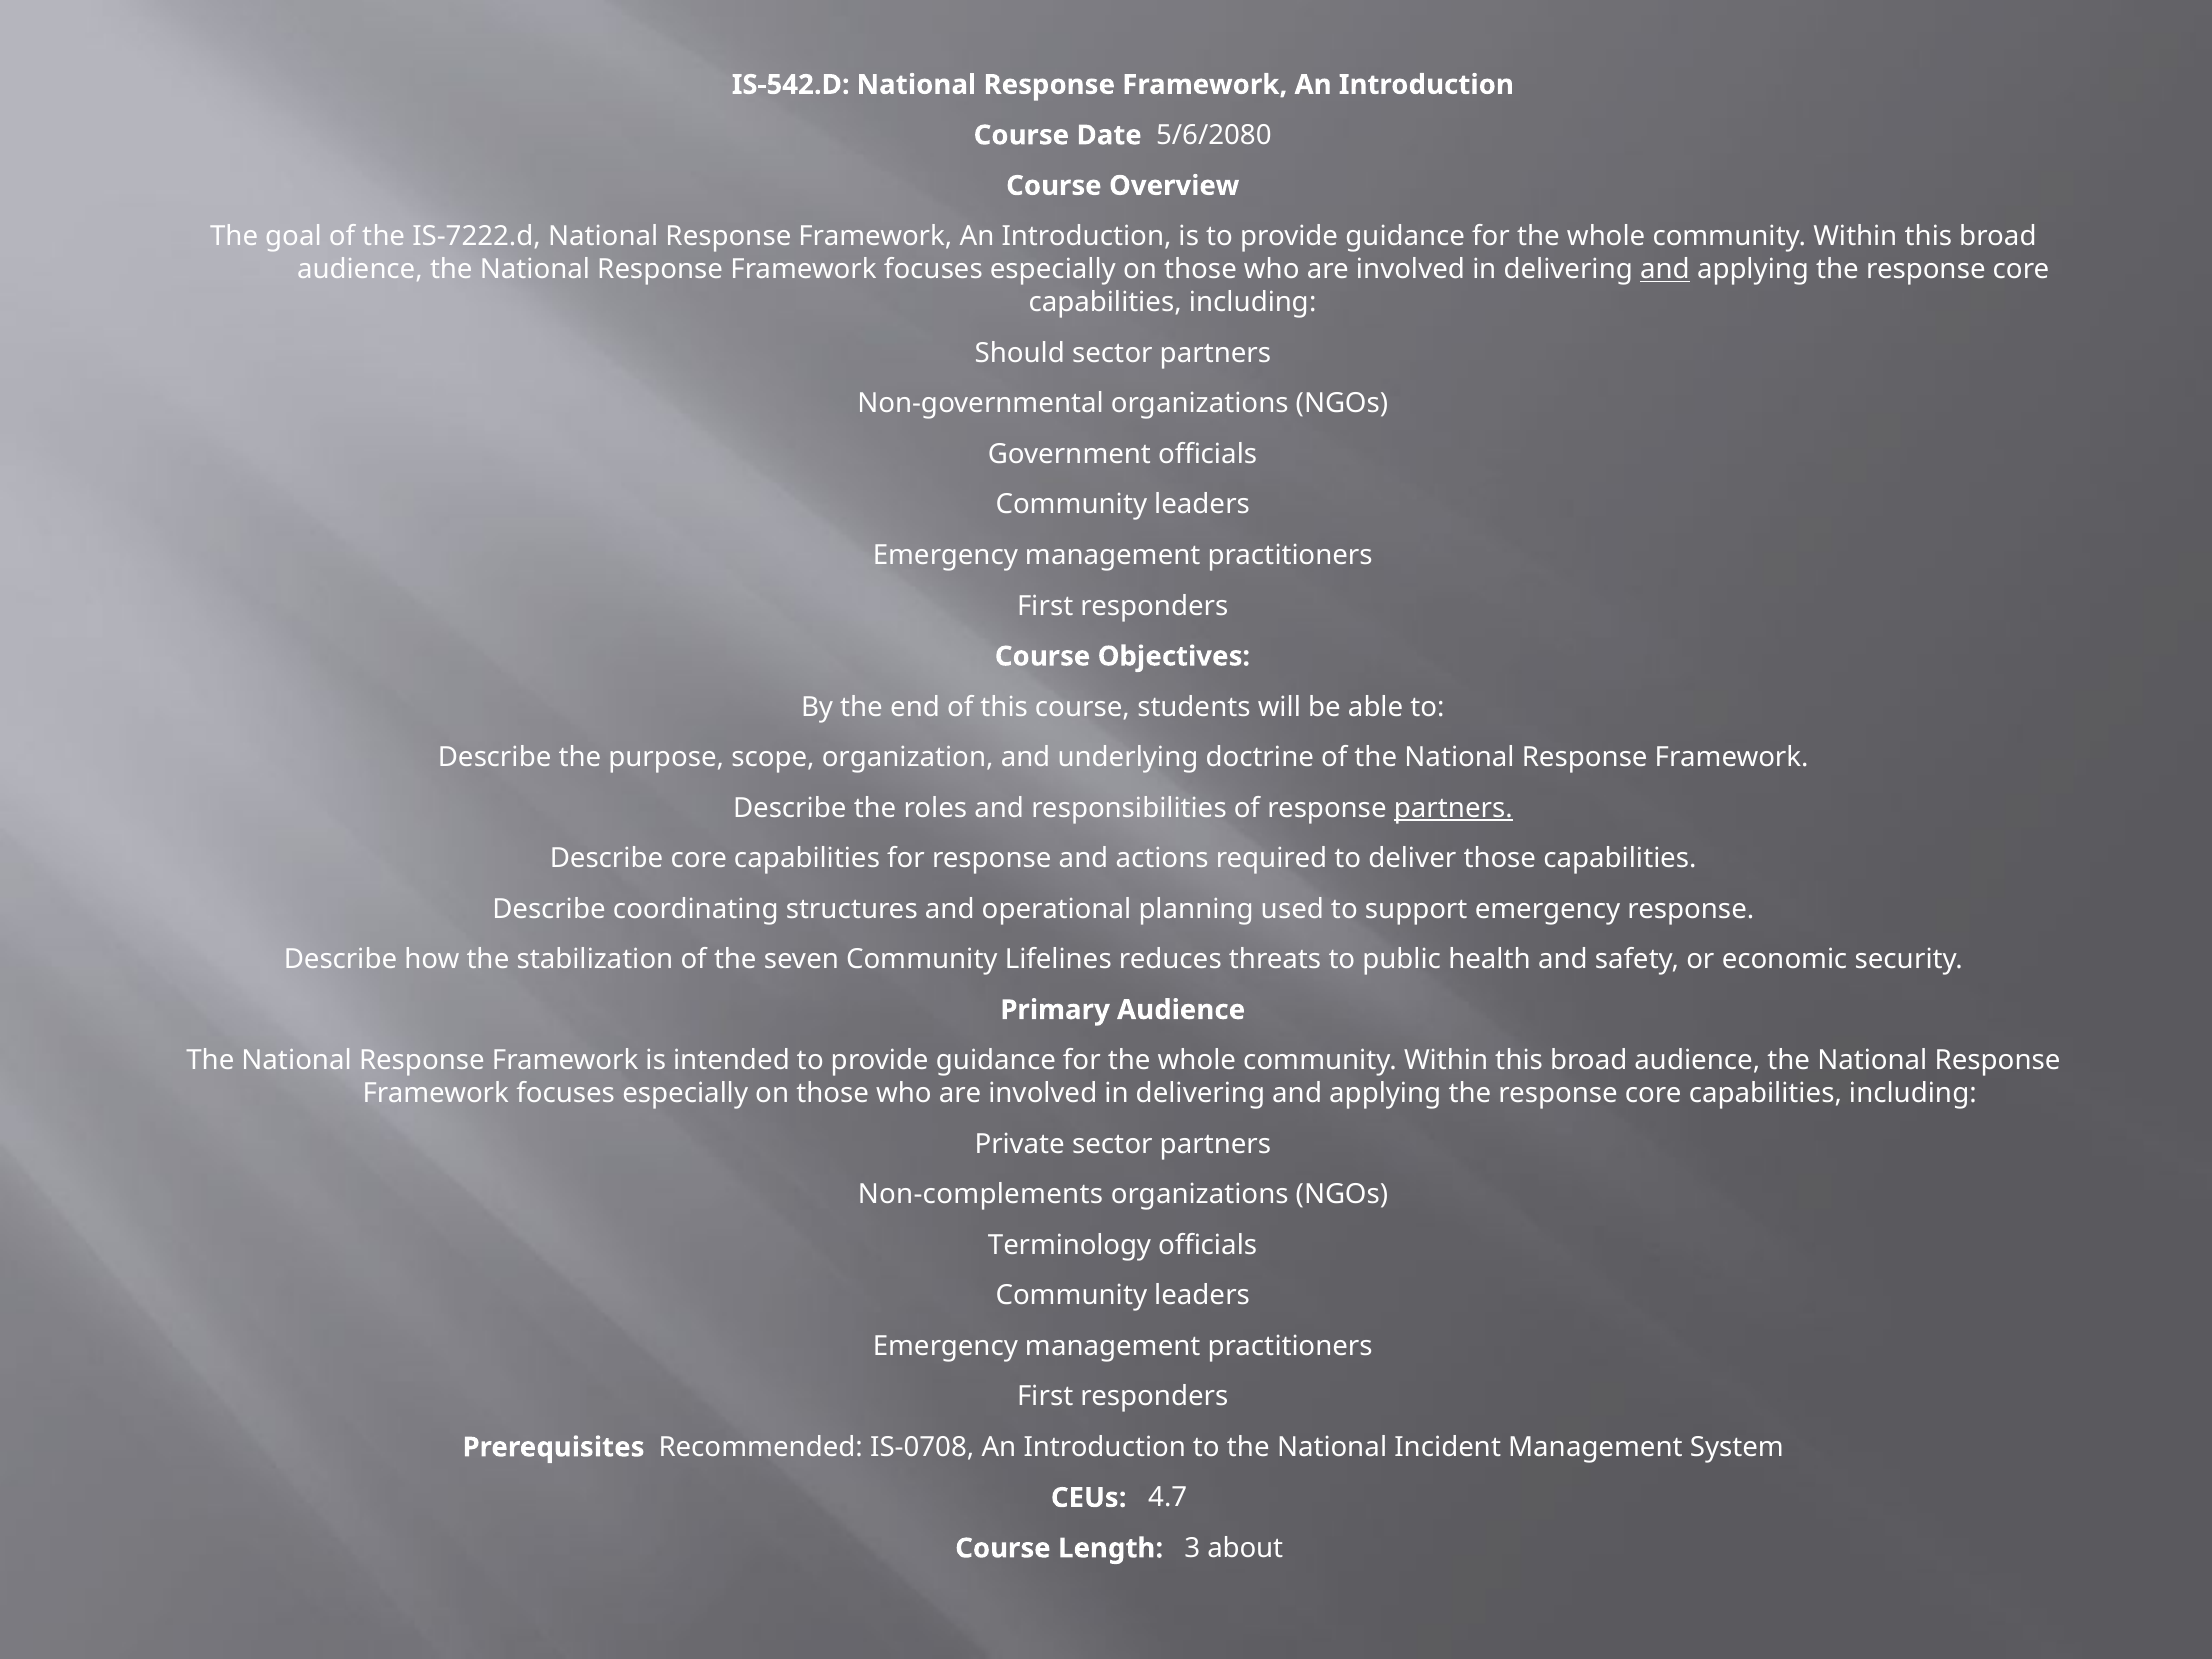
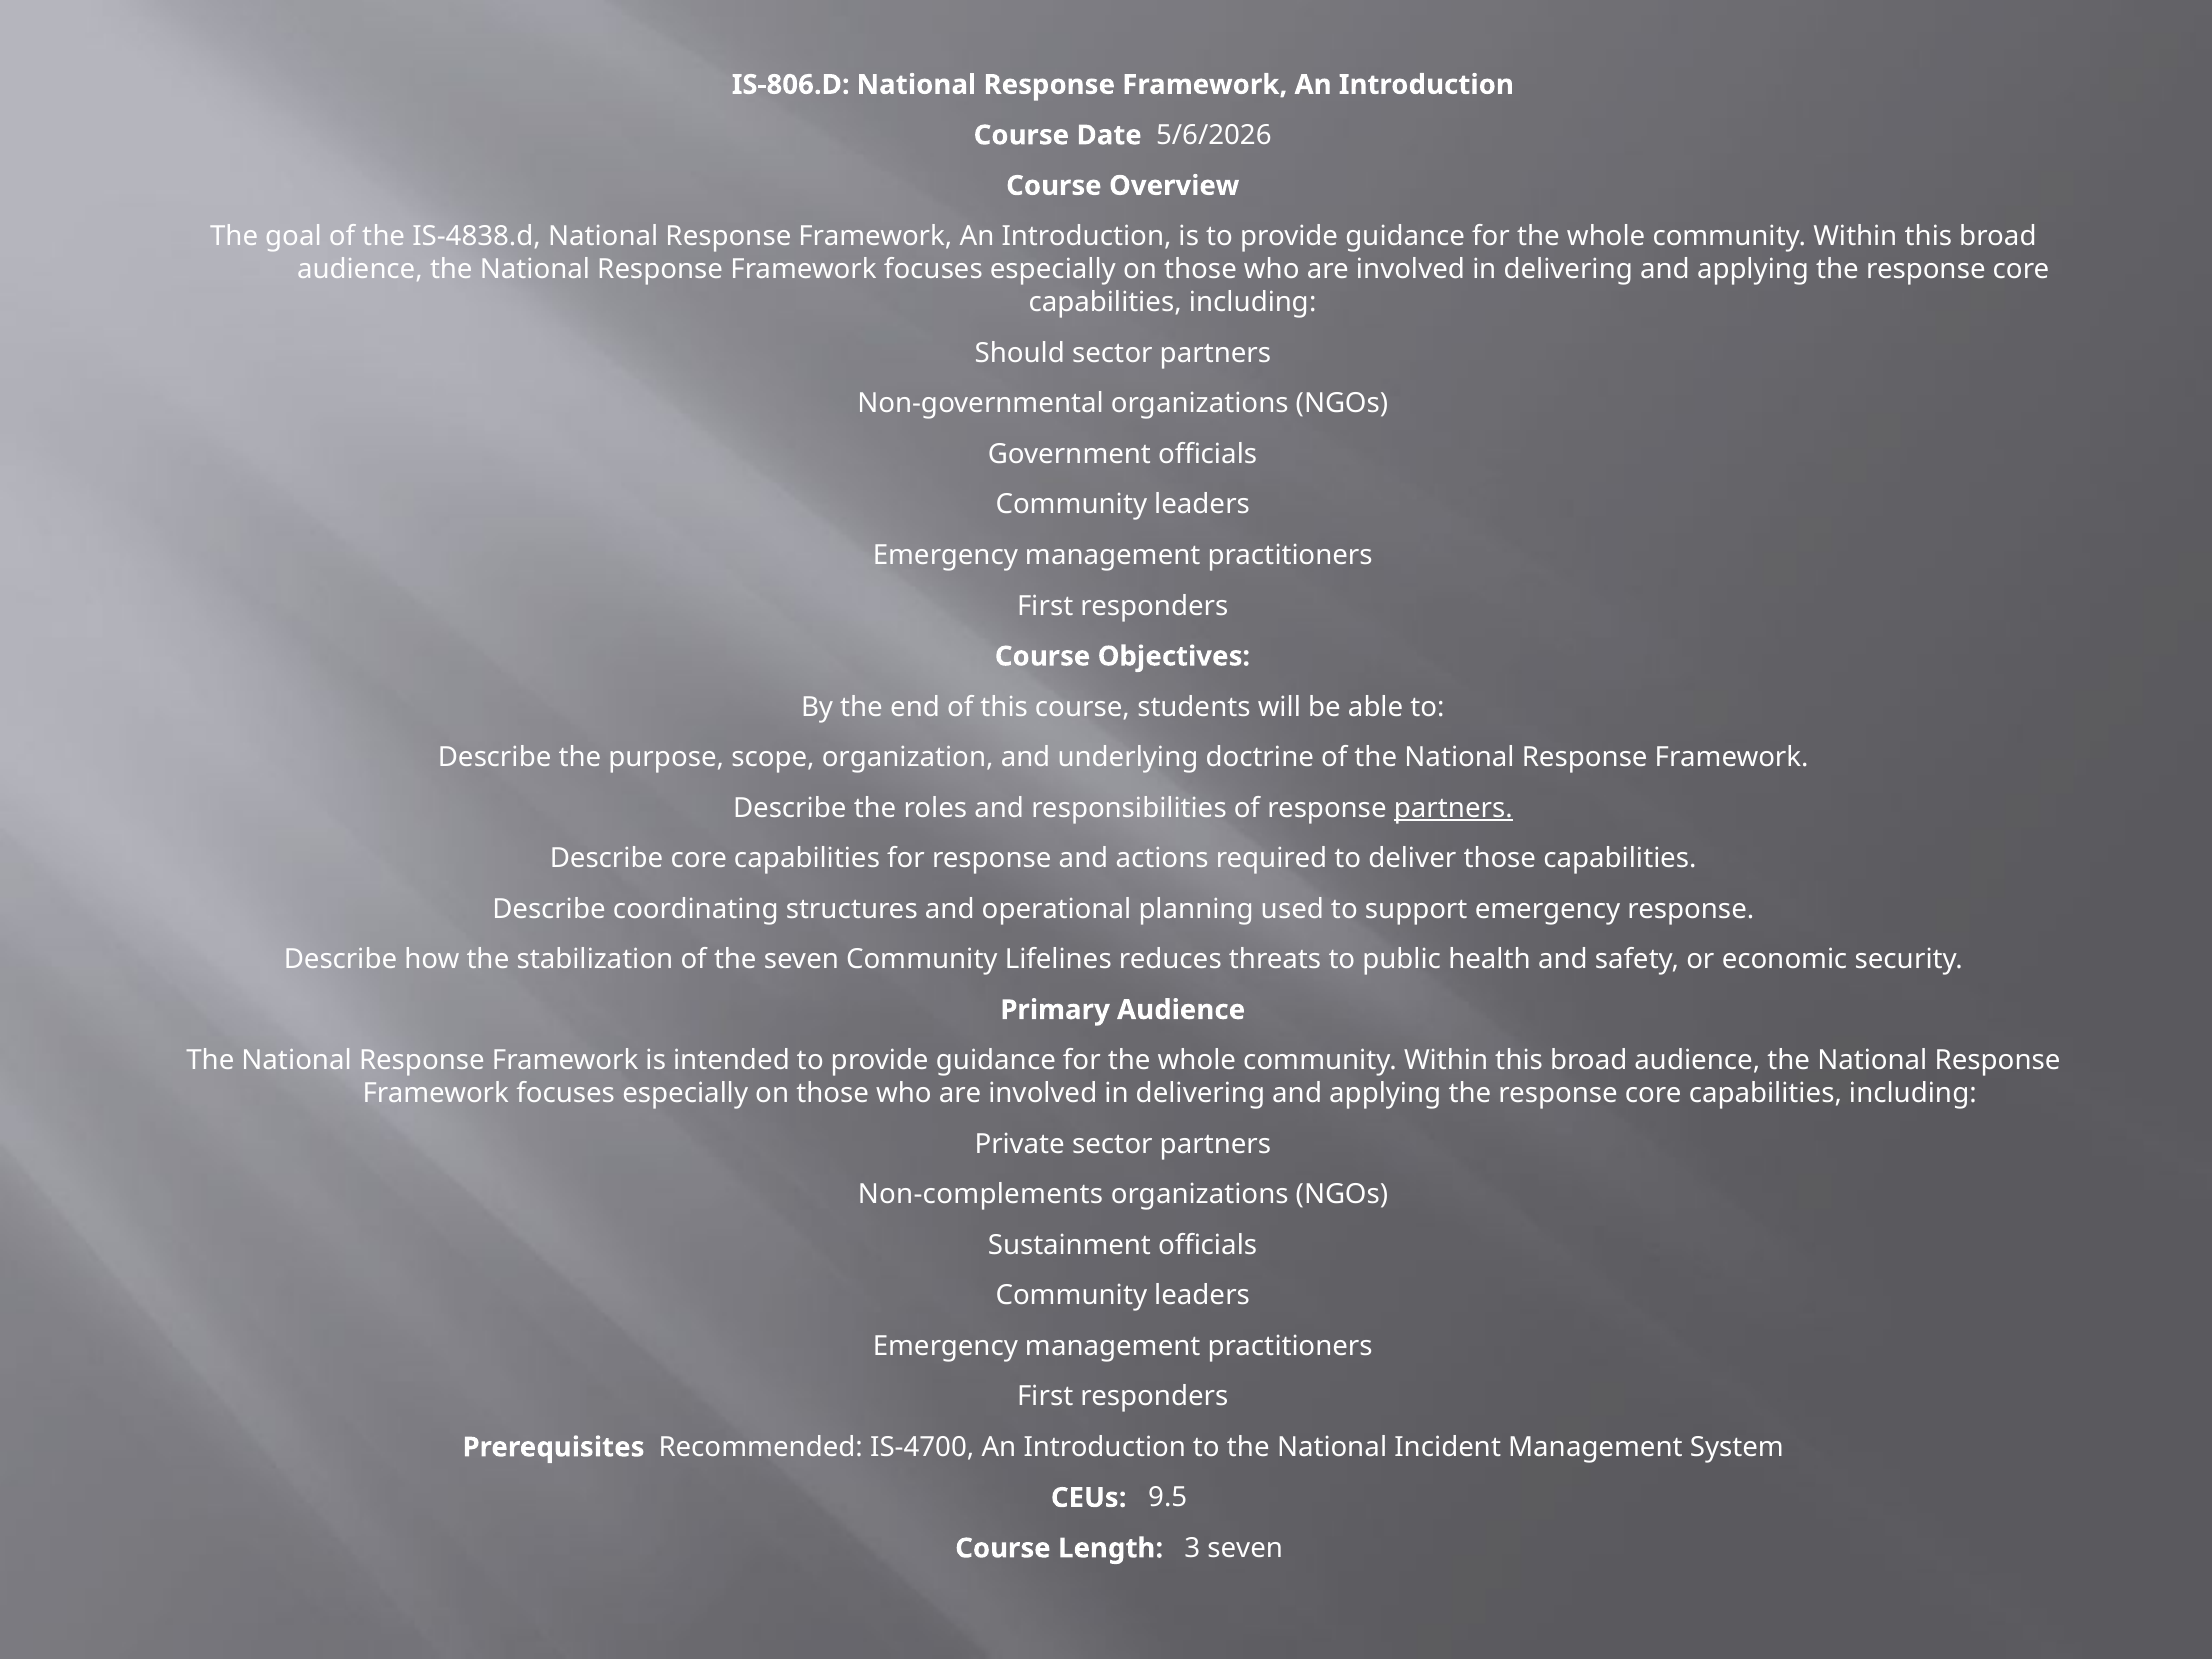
IS-542.D: IS-542.D -> IS-806.D (791, 85)
5/6/2080: 5/6/2080 -> 5/6/2026 (1214, 135)
IS-7222.d: IS-7222.d -> IS-4838.d (477, 236)
and underline: present -> none (1665, 270)
Terminology: Terminology -> Sustainment (1069, 1245)
IS-0708: IS-0708 -> IS-4700 (922, 1447)
4.7: 4.7 -> 9.5 (1168, 1498)
3 about: about -> seven (1245, 1548)
